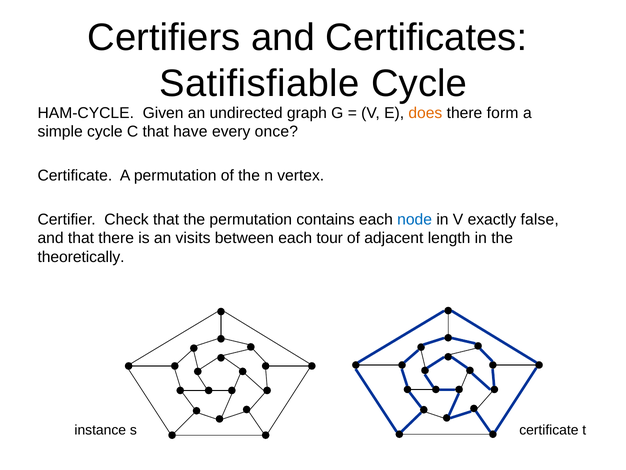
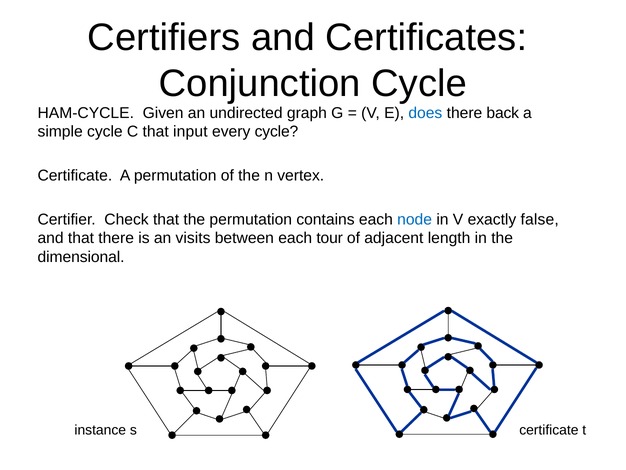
Satifisfiable: Satifisfiable -> Conjunction (260, 84)
does colour: orange -> blue (425, 113)
form: form -> back (503, 113)
have: have -> input (190, 132)
every once: once -> cycle (276, 132)
theoretically: theoretically -> dimensional (81, 257)
